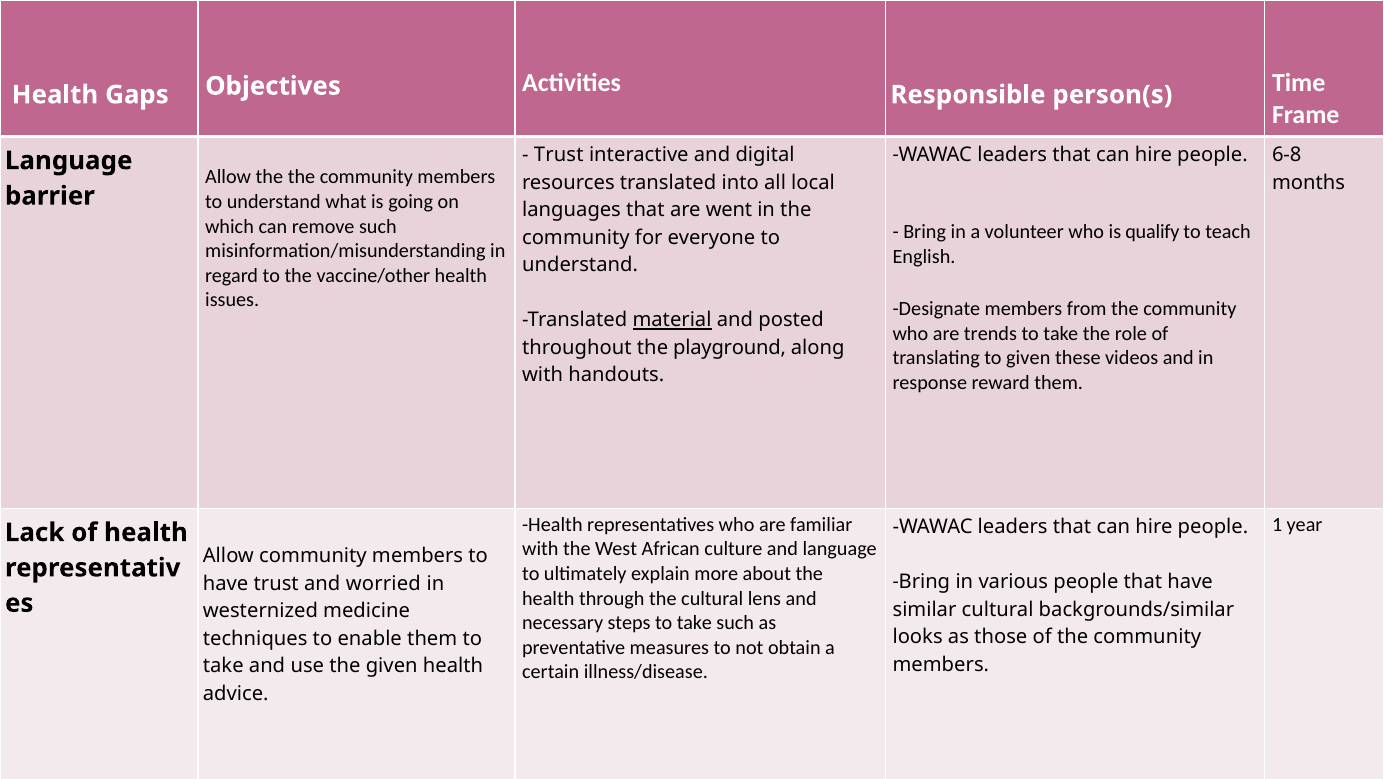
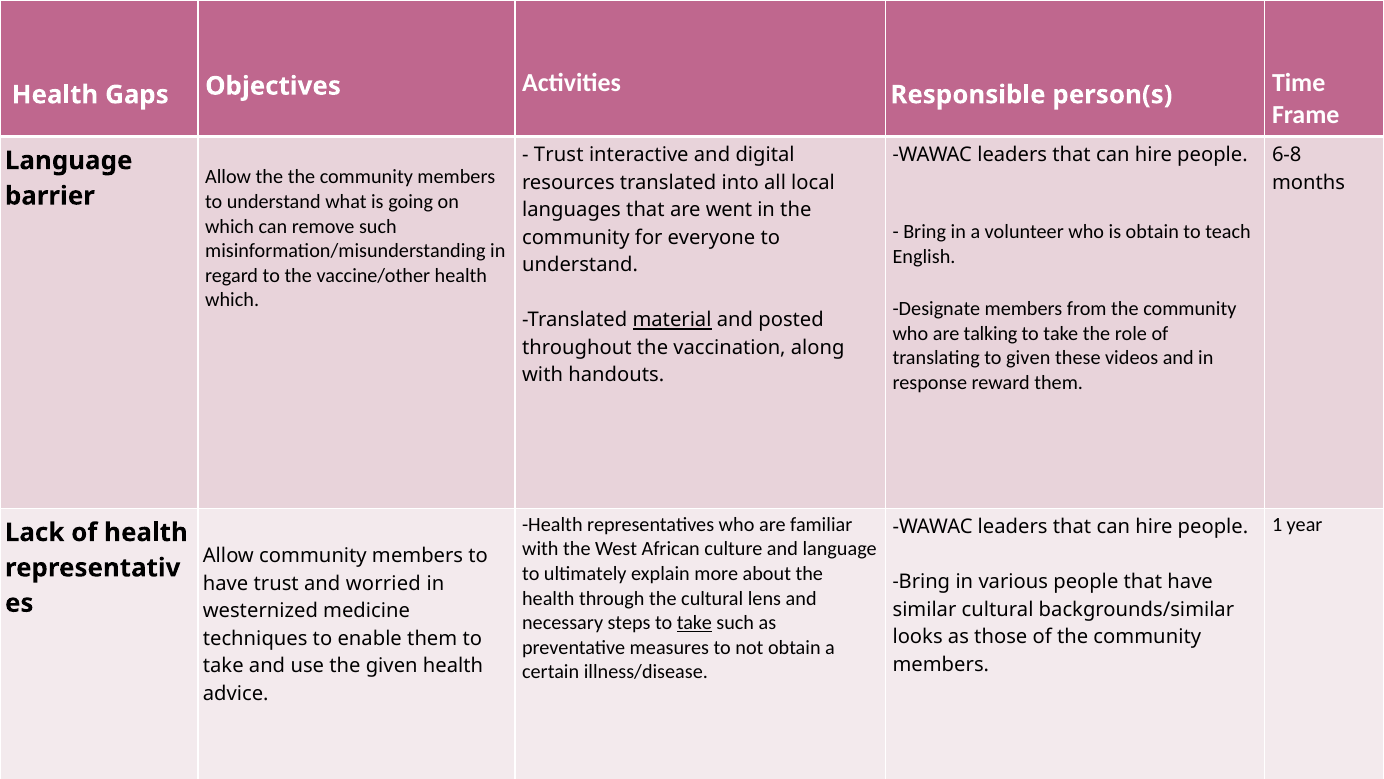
is qualify: qualify -> obtain (1152, 232)
issues: issues -> which (232, 300)
trends: trends -> talking (991, 333)
playground: playground -> vaccination (729, 348)
take underline: none -> present (694, 623)
